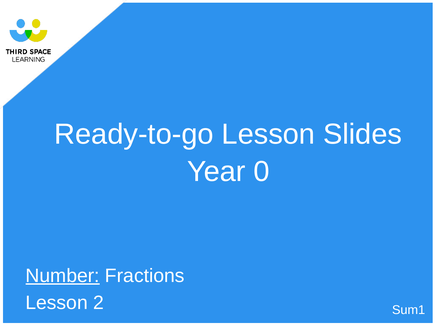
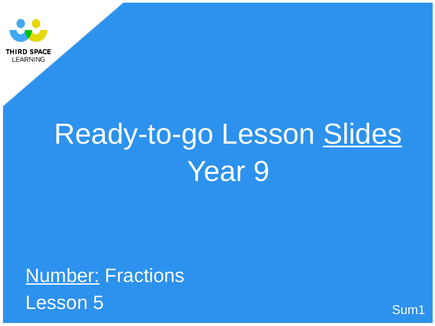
Slides underline: none -> present (363, 134)
0: 0 -> 9 (262, 172)
2: 2 -> 5 (99, 303)
